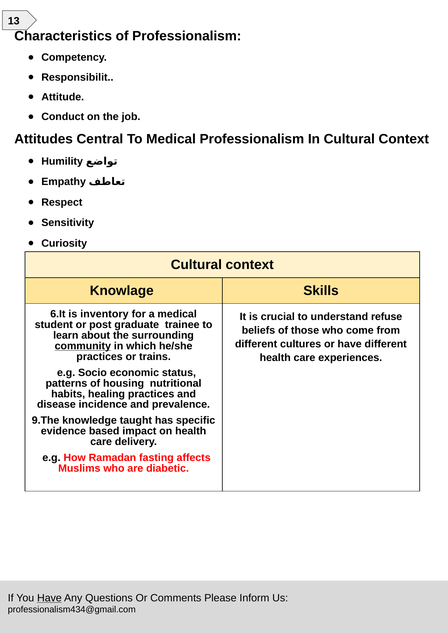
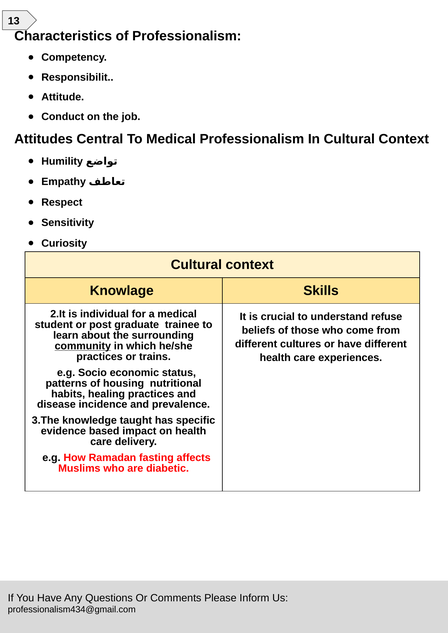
6.It: 6.It -> 2.It (58, 314)
inventory: inventory -> individual (104, 314)
9.The: 9.The -> 3.The (46, 421)
Have underline: present -> none (49, 599)
